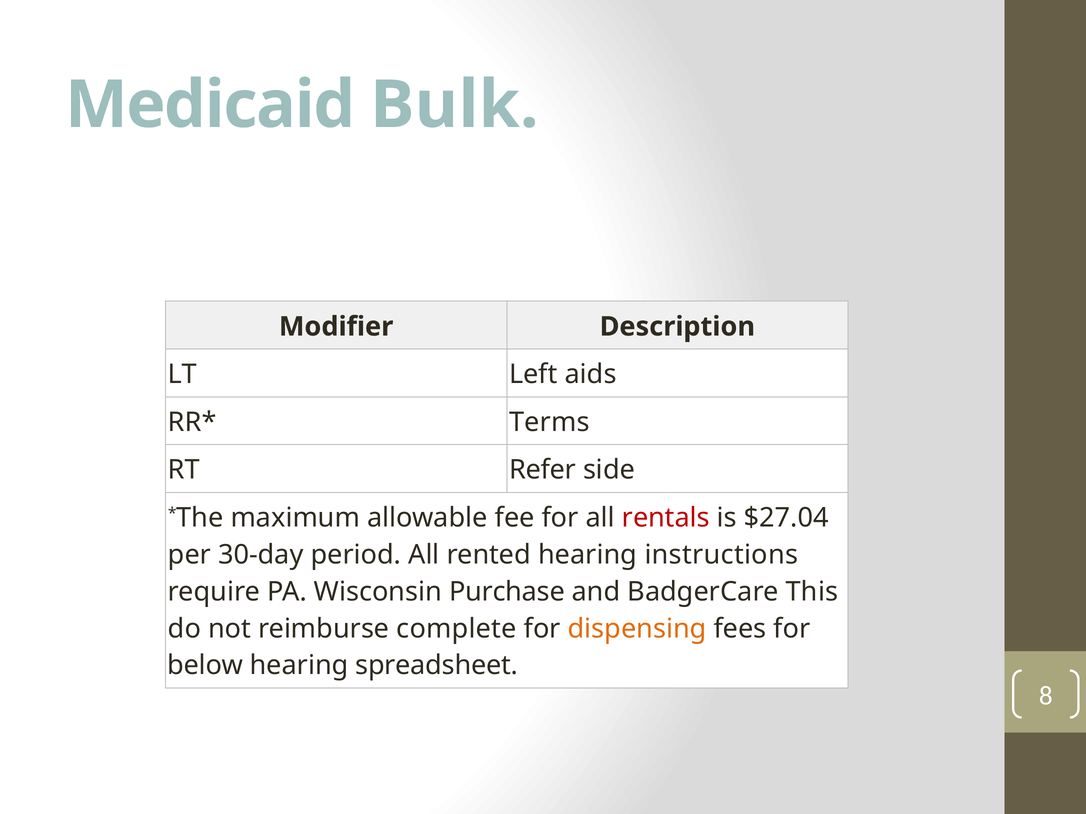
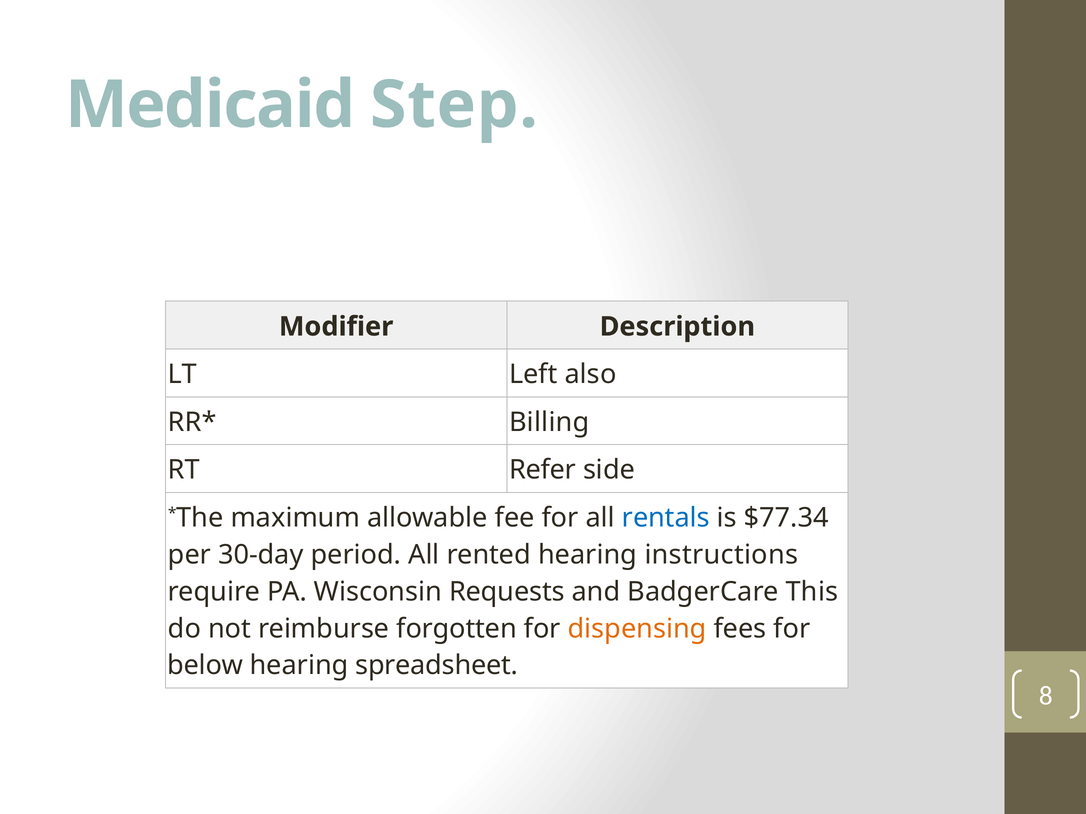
Bulk: Bulk -> Step (454, 105)
aids: aids -> also (591, 375)
Terms: Terms -> Billing (549, 422)
rentals colour: red -> blue (666, 518)
$27.04: $27.04 -> $77.34 (786, 518)
Purchase: Purchase -> Requests (507, 592)
complete: complete -> forgotten (457, 629)
